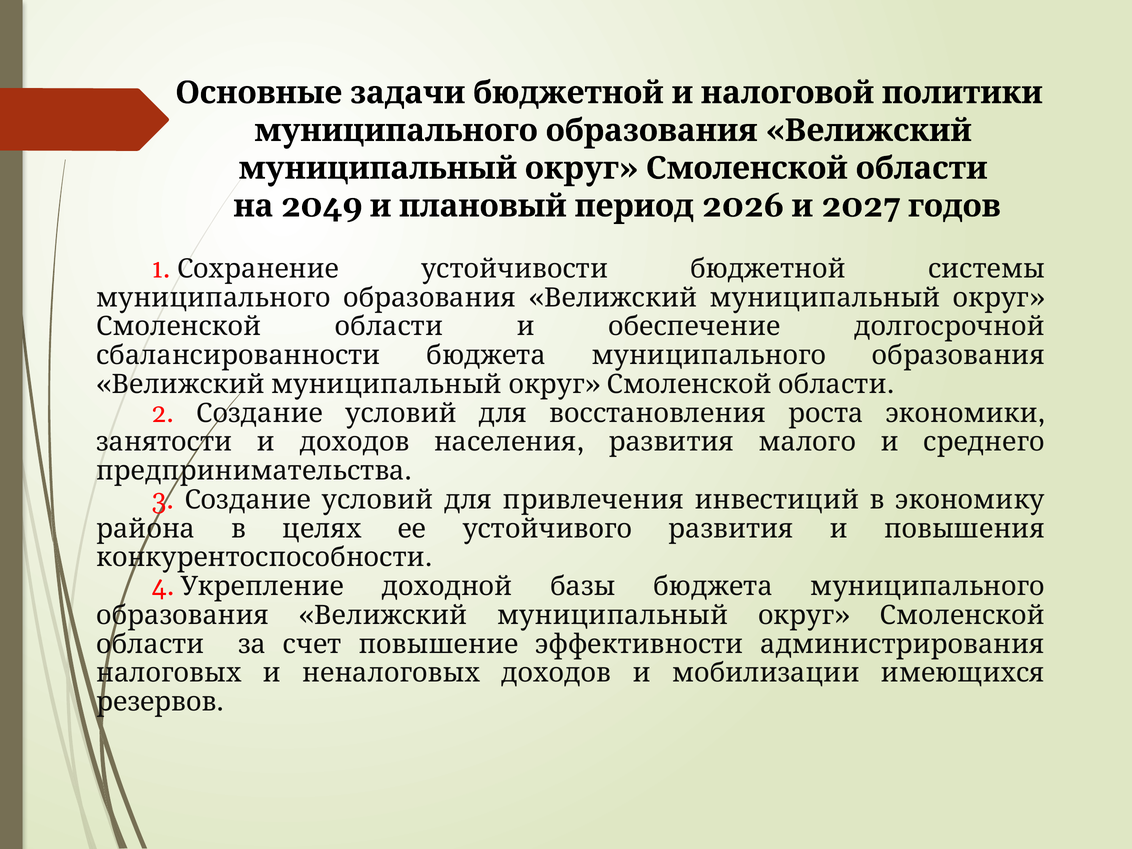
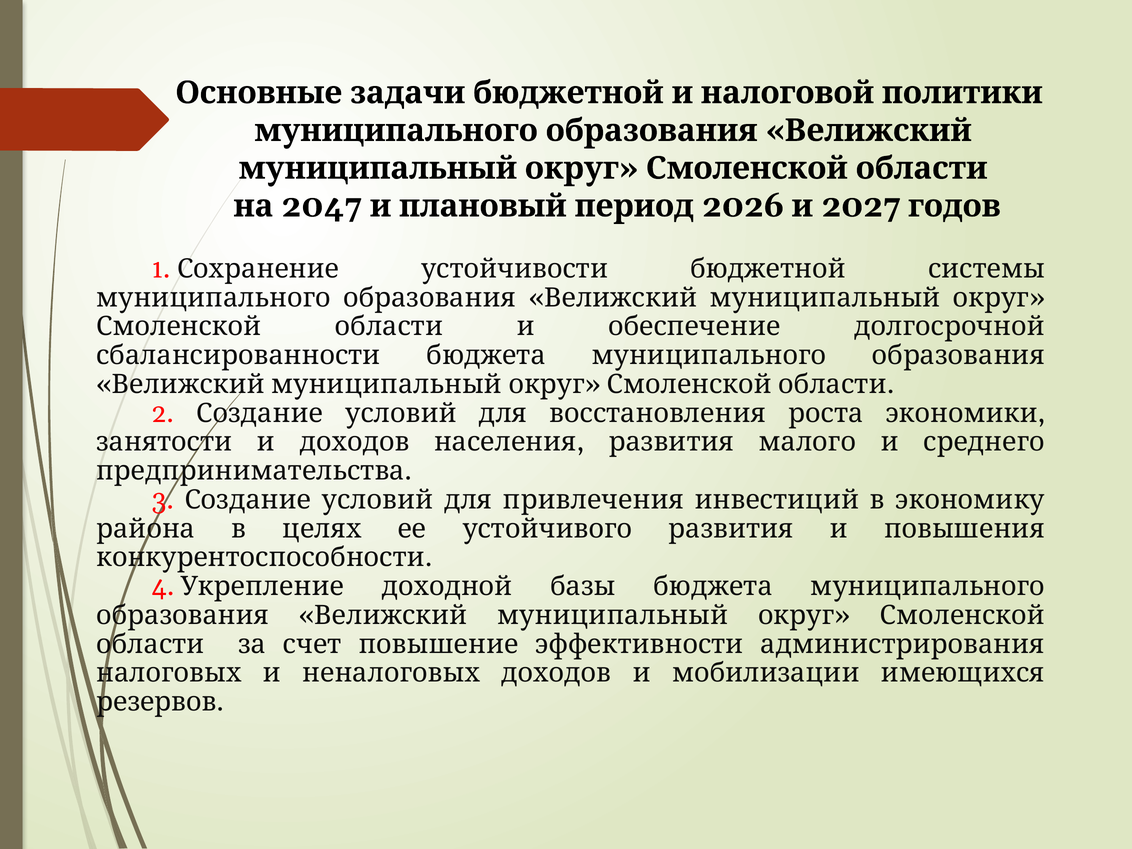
2049: 2049 -> 2047 (322, 206)
